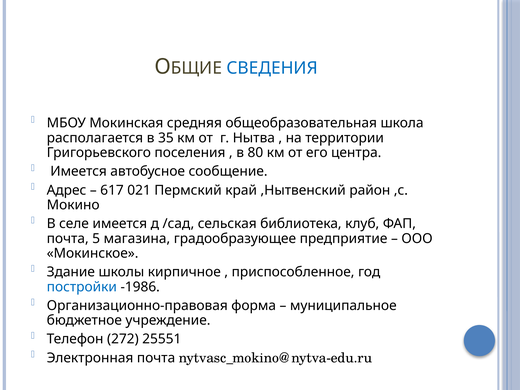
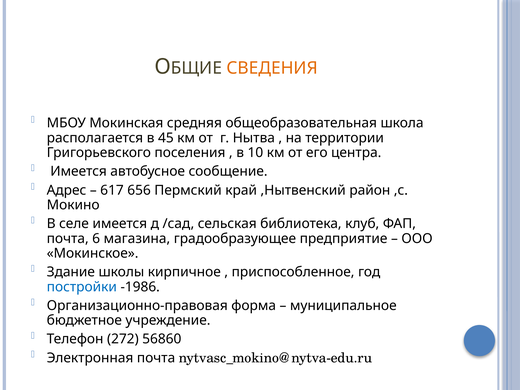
СВЕДЕНИЯ colour: blue -> orange (272, 68)
35: 35 -> 45 (166, 138)
80: 80 -> 10 (255, 153)
021: 021 -> 656 (139, 190)
5: 5 -> 6 (96, 239)
25551: 25551 -> 56860 (162, 339)
